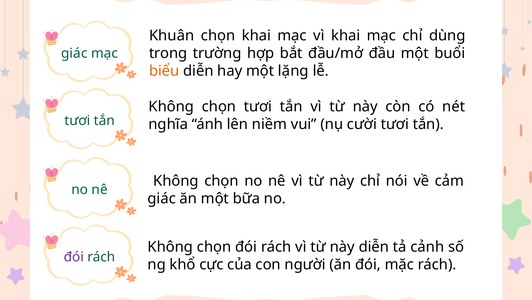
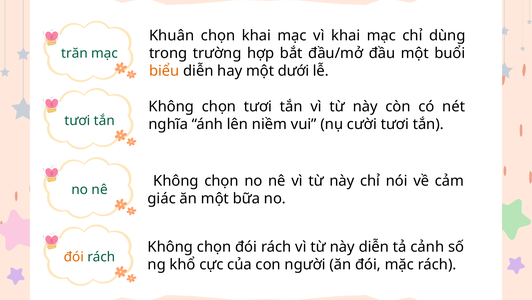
giác: giác -> trăn (74, 53)
lặng: lặng -> dưới (294, 71)
đói colour: purple -> orange (74, 256)
